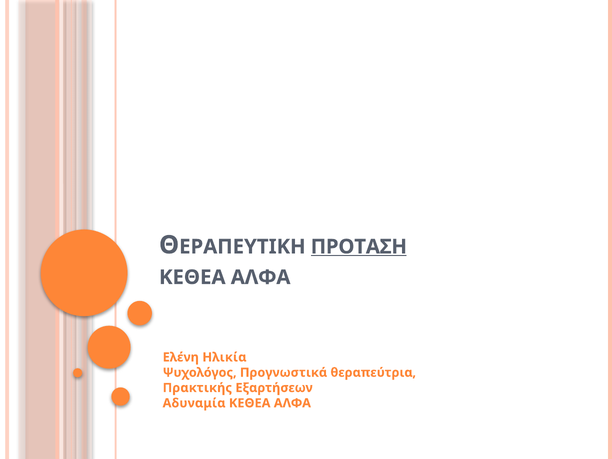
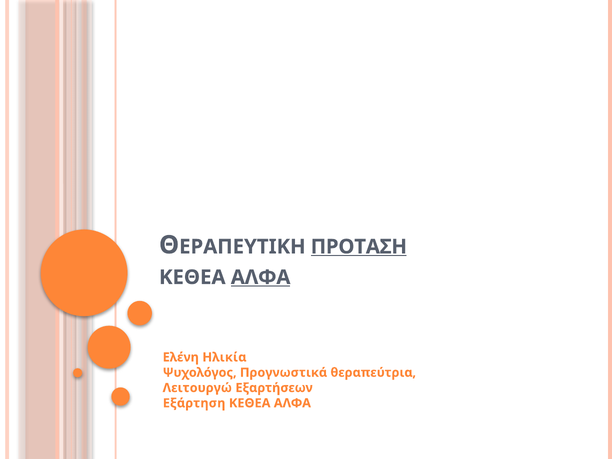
ΑΛΦΑ underline: none -> present (261, 277)
Πρακτικής: Πρακτικής -> Λειτουργώ (197, 388)
Αδυναμία: Αδυναμία -> Εξάρτηση (194, 403)
